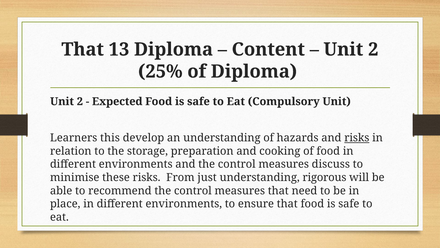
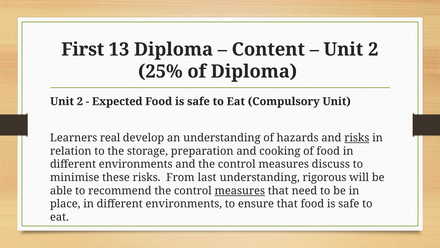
That: That -> First (83, 49)
this: this -> real (110, 138)
just: just -> last (207, 177)
measures underline: none -> present (240, 190)
